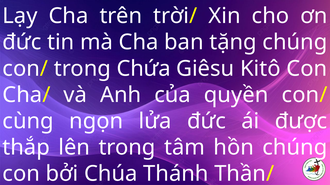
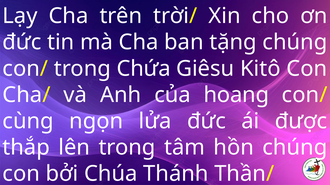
quyền: quyền -> hoang (236, 95)
